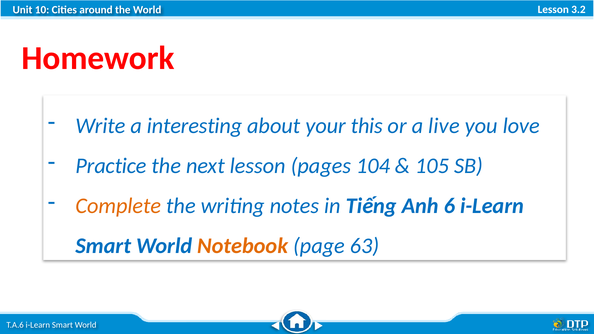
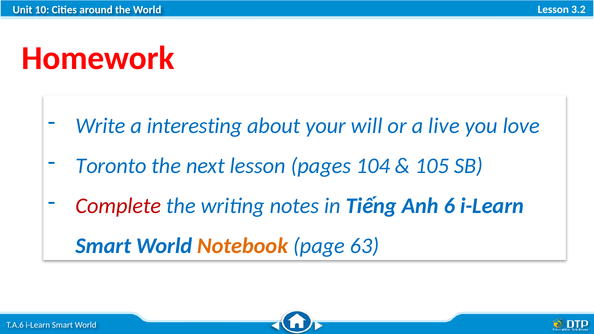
this: this -> will (367, 126)
Practice: Practice -> Toronto (111, 166)
Complete colour: orange -> red (118, 206)
